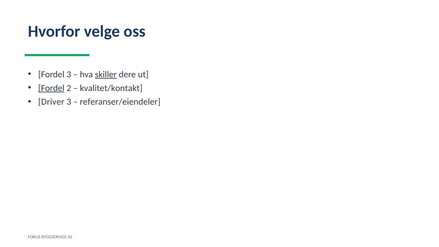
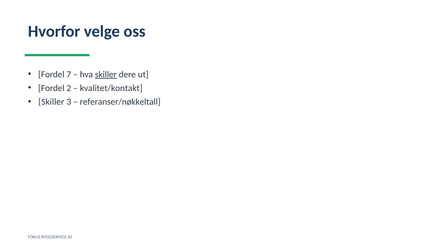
Fordel 3: 3 -> 7 (69, 74)
Fordel underline: present -> none (51, 88)
Driver: Driver -> Skiller (51, 102)
referanser/eiendeler: referanser/eiendeler -> referanser/nøkkeltall (120, 102)
